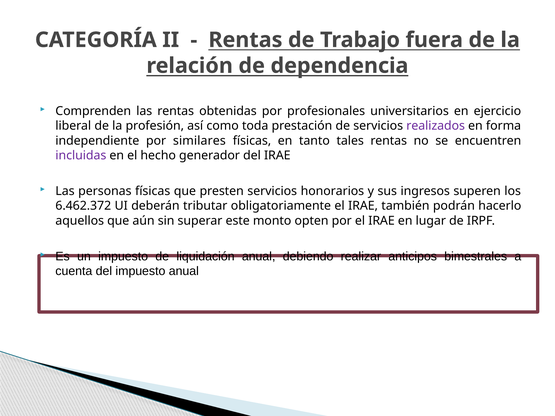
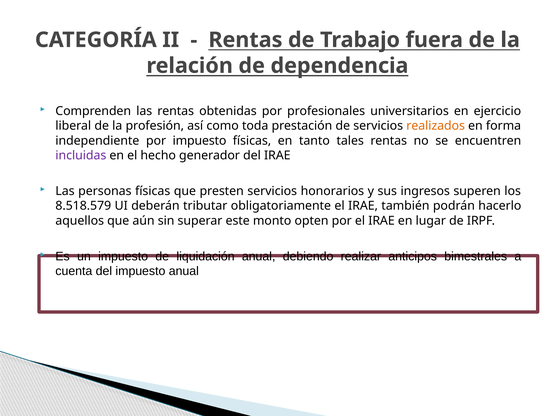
realizados colour: purple -> orange (436, 126)
por similares: similares -> impuesto (200, 141)
6.462.372: 6.462.372 -> 8.518.579 (83, 206)
